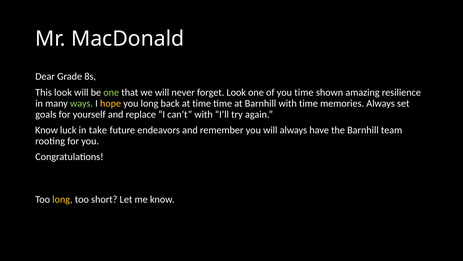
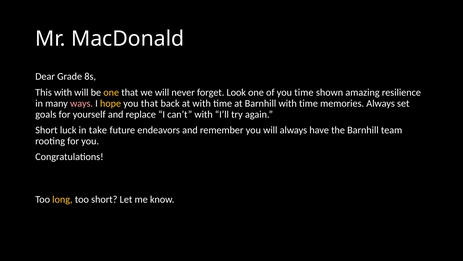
This look: look -> with (63, 92)
one colour: light green -> yellow (111, 92)
ways colour: light green -> pink (82, 103)
you long: long -> that (149, 103)
at time: time -> with (202, 103)
Know: Know -> Short (46, 130)
